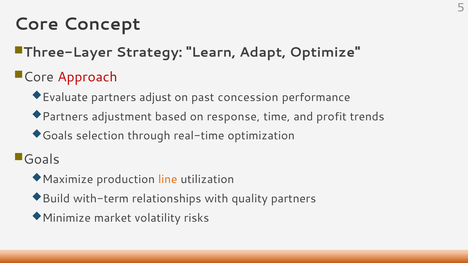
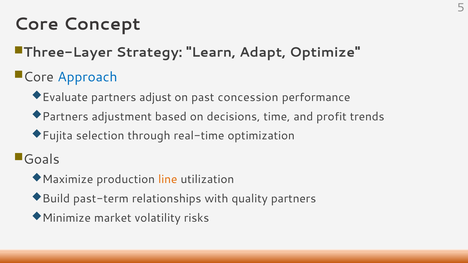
Approach colour: red -> blue (87, 77)
response: response -> decisions (233, 117)
Goals: Goals -> Fujita (57, 136)
with-term: with-term -> past-term (101, 199)
